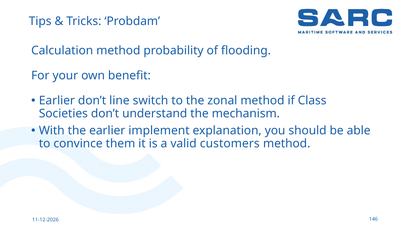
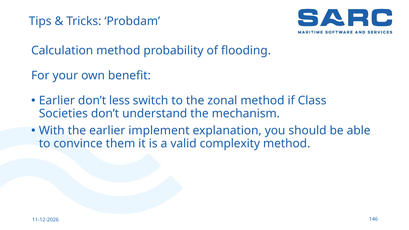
line: line -> less (120, 101)
customers: customers -> complexity (230, 144)
